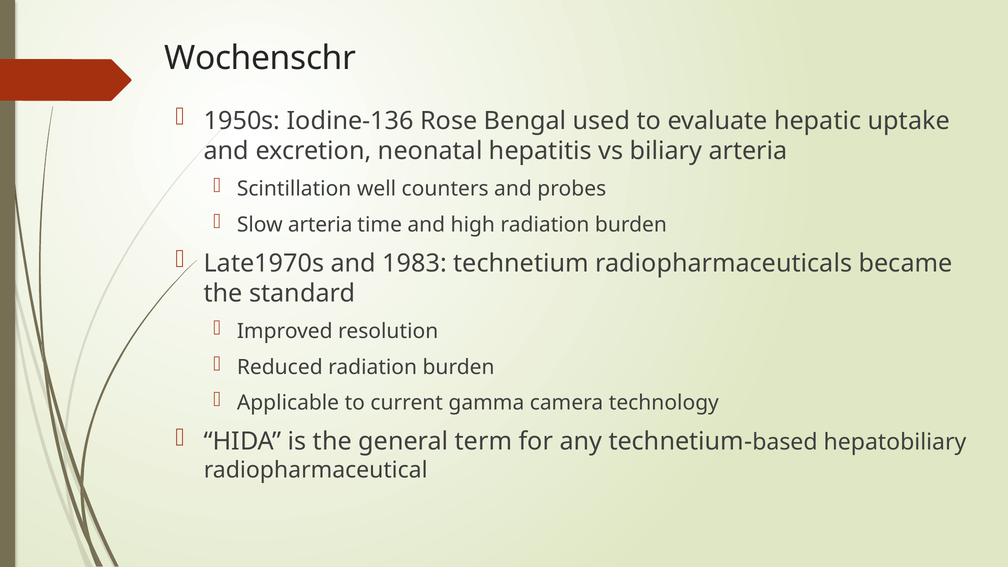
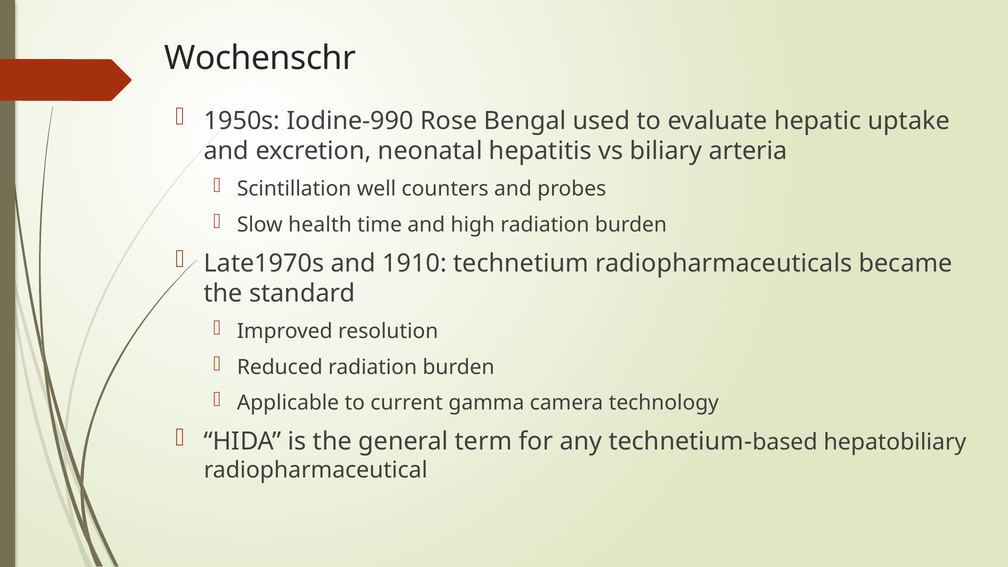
Iodine-136: Iodine-136 -> Iodine-990 (350, 121)
Slow arteria: arteria -> health (320, 225)
1983: 1983 -> 1910 (415, 263)
